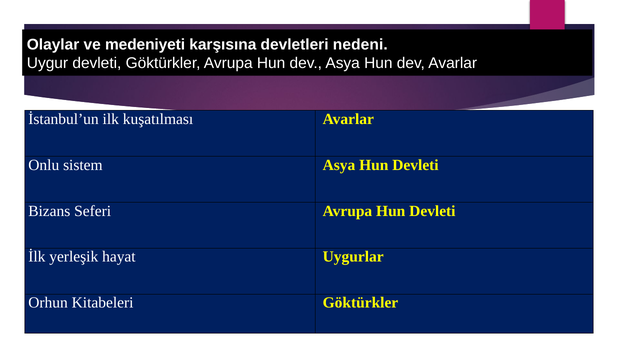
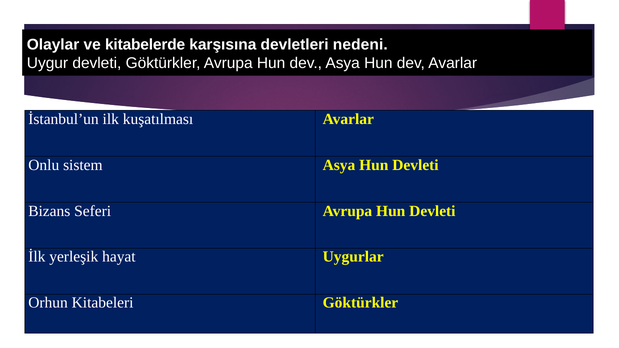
medeniyeti: medeniyeti -> kitabelerde (145, 44)
